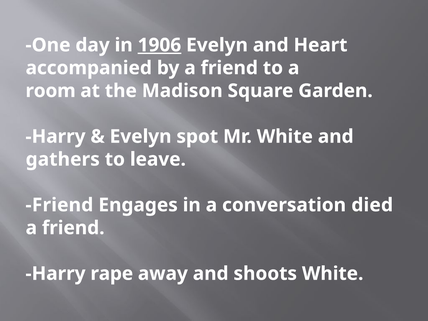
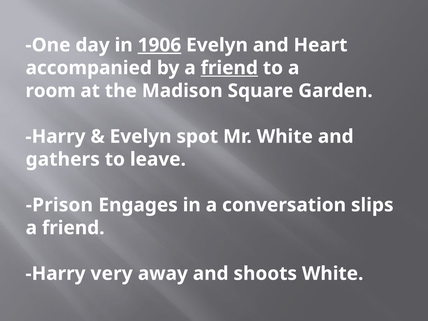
friend underline: none -> present (229, 68)
Friend: Friend -> Prison (59, 205)
died: died -> slips (372, 205)
rape: rape -> very (112, 274)
